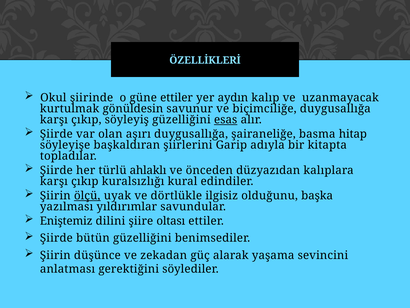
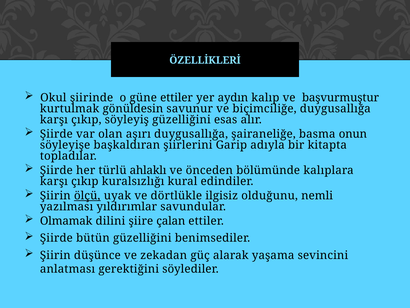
uzanmayacak: uzanmayacak -> başvurmuştur (340, 98)
esas underline: present -> none (226, 120)
hitap: hitap -> onun (353, 134)
düzyazıdan: düzyazıdan -> bölümünde (268, 170)
başka: başka -> nemli (317, 195)
Eniştemiz: Eniştemiz -> Olmamak (66, 221)
oltası: oltası -> çalan (171, 221)
